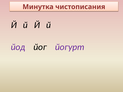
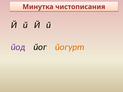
йогурт colour: purple -> orange (70, 47)
